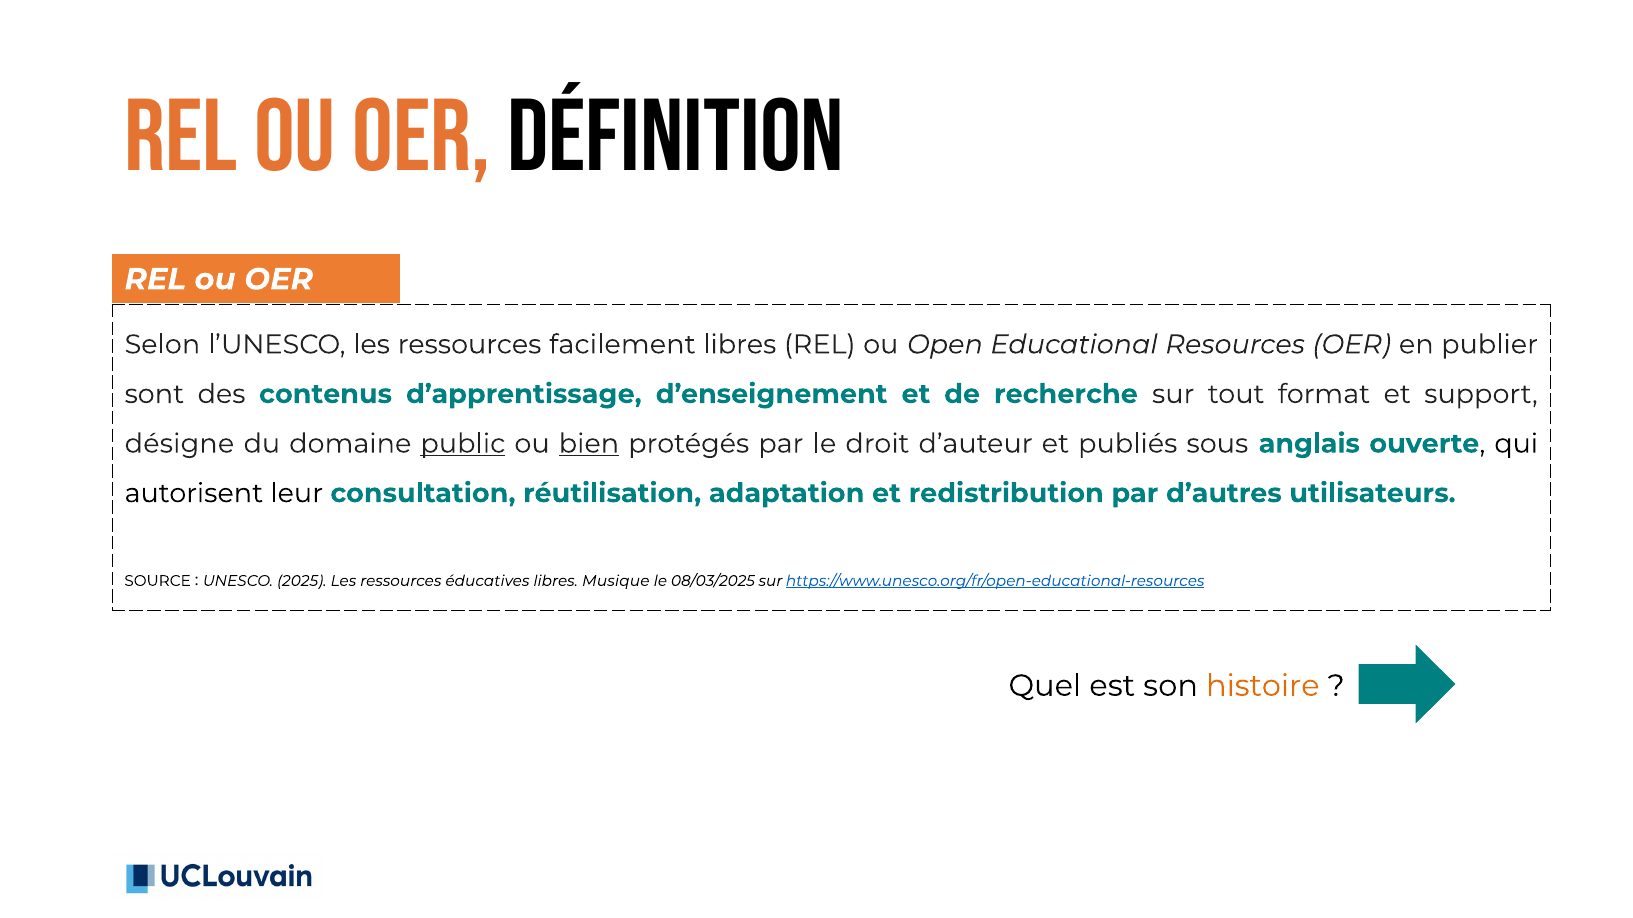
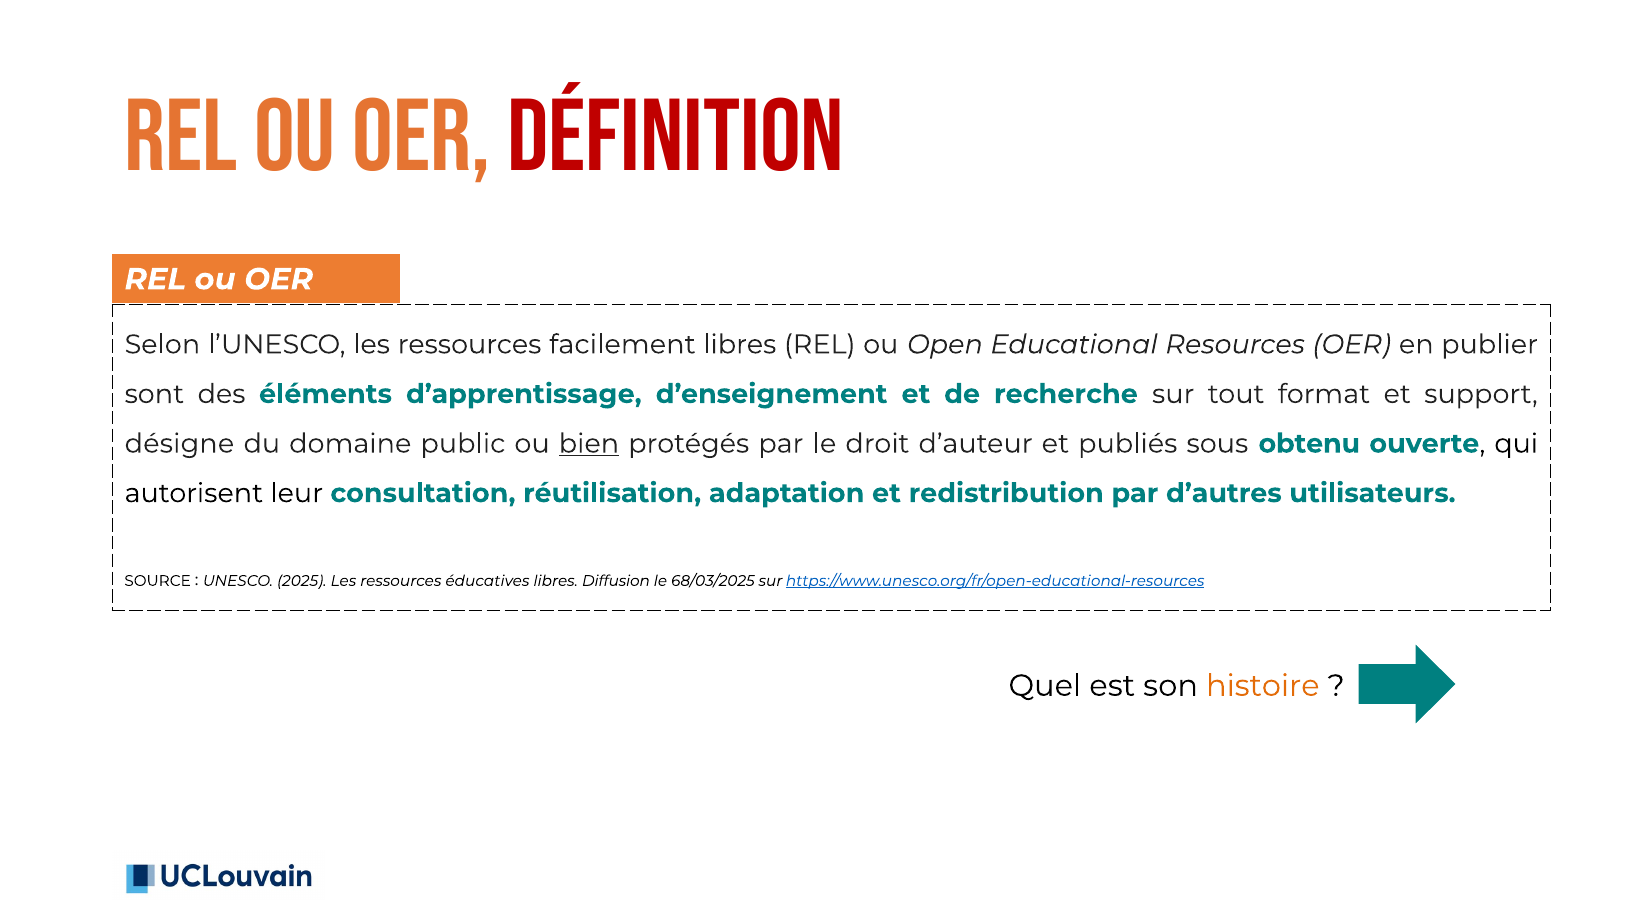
Définition colour: black -> red (676, 137)
contenus: contenus -> éléments (325, 394)
public underline: present -> none (463, 444)
anglais: anglais -> obtenu (1309, 444)
Musique: Musique -> Diffusion (616, 581)
08/03/2025: 08/03/2025 -> 68/03/2025 (713, 581)
